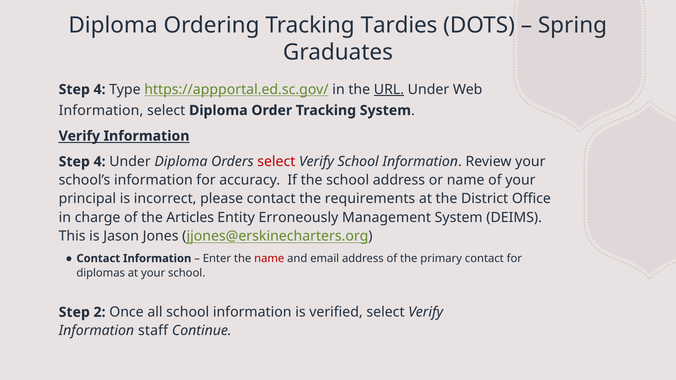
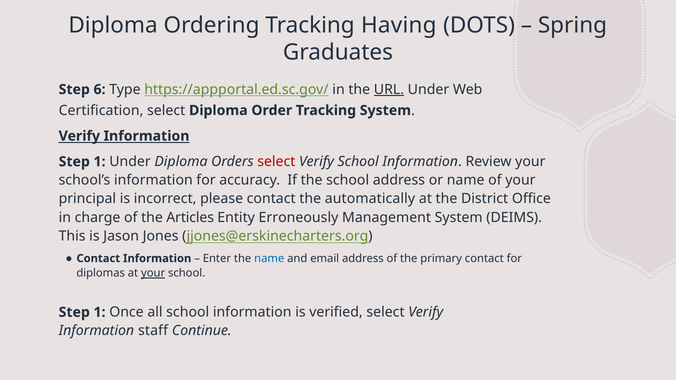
Tardies: Tardies -> Having (399, 25)
4: 4 -> 6 (100, 90)
Information: Information -> Certification (101, 110)
4: 4 -> 1 (100, 162)
requirements: requirements -> automatically (370, 199)
name colour: red -> blue (269, 259)
your underline: none -> present (153, 273)
2: 2 -> 1 (100, 312)
